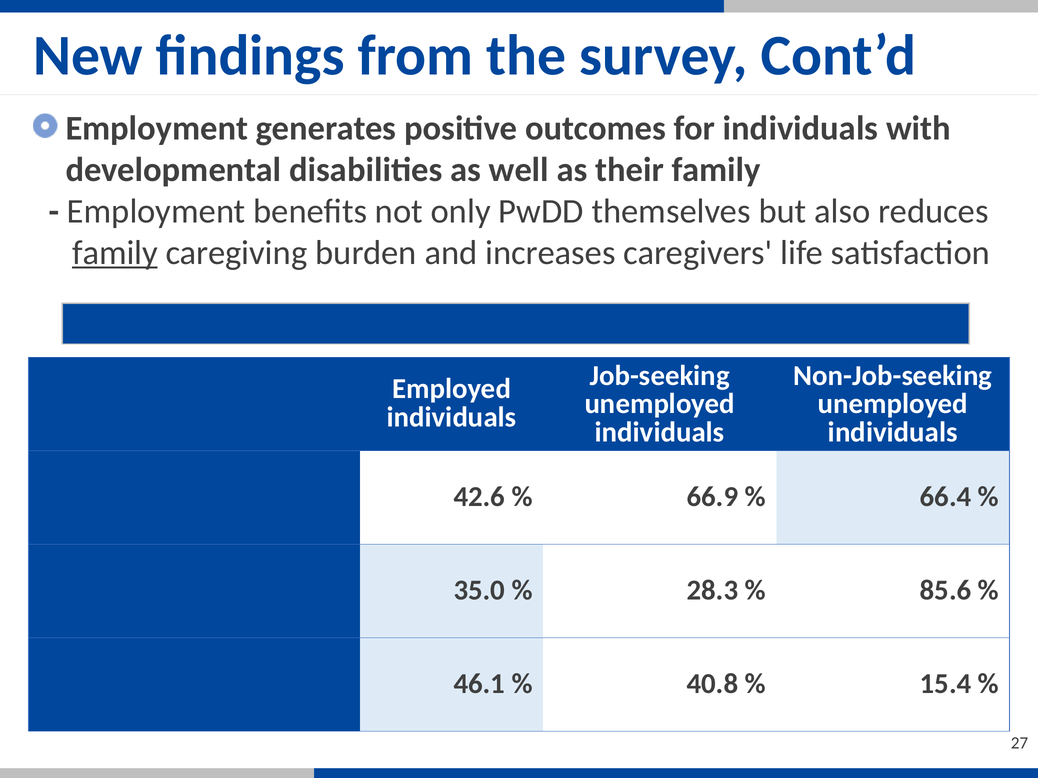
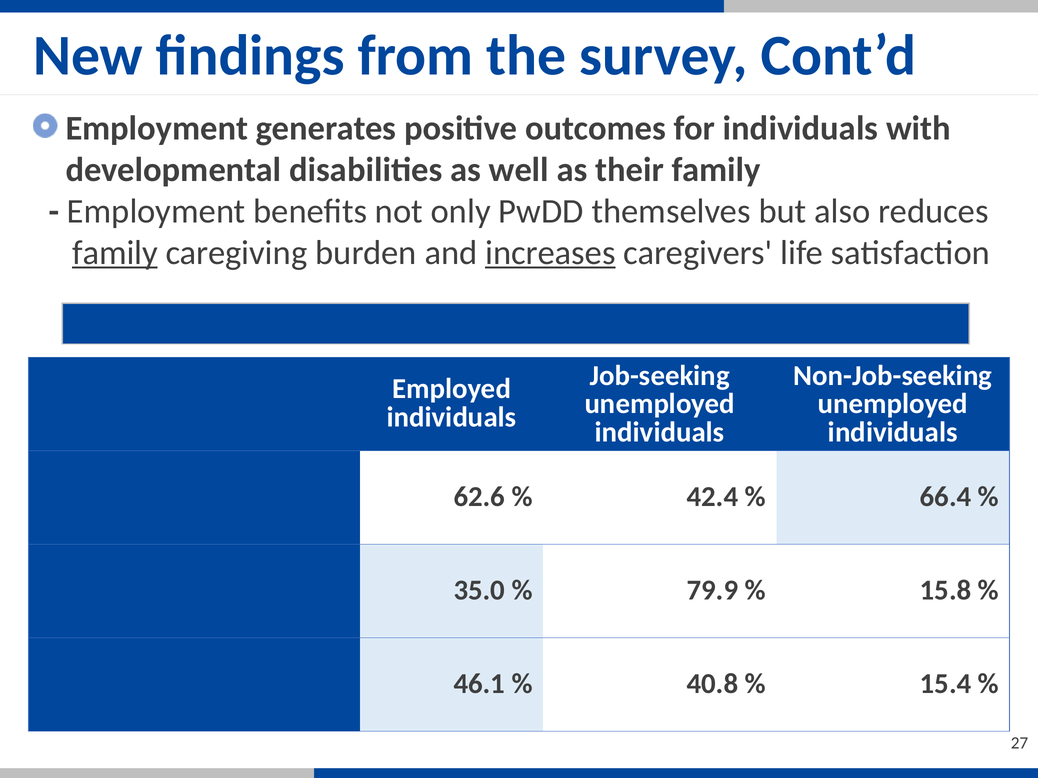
increases underline: none -> present (550, 253)
42.6: 42.6 -> 62.6 (479, 497)
66.9: 66.9 -> 42.4 (712, 497)
28.3: 28.3 -> 79.9 (712, 590)
85.6: 85.6 -> 15.8 (946, 590)
